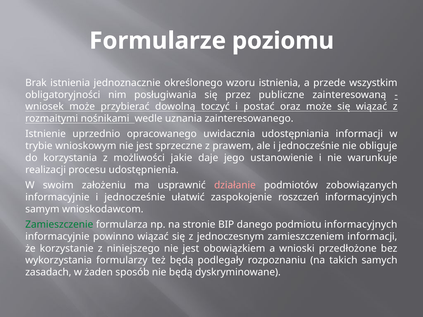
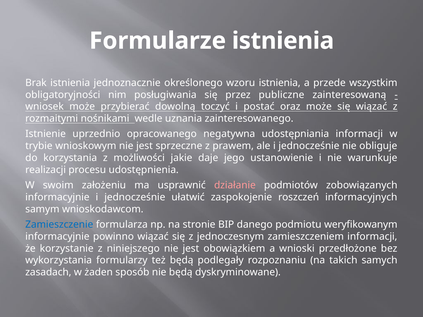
Formularze poziomu: poziomu -> istnienia (283, 41)
uwidacznia: uwidacznia -> negatywna (229, 134)
Zamieszczenie colour: green -> blue (59, 225)
podmiotu informacyjnych: informacyjnych -> weryfikowanym (361, 225)
